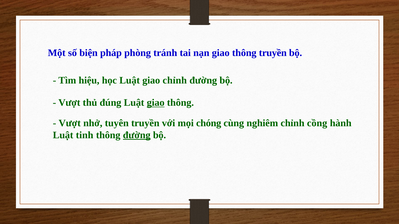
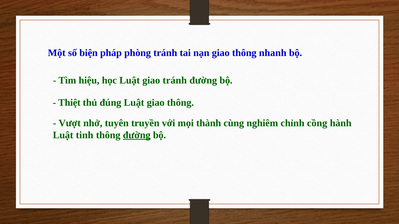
thông truyền: truyền -> nhanh (273, 53)
giao chỉnh: chỉnh -> tránh (175, 80)
Vượt: Vượt -> Thiệt (69, 103)
giao underline: present -> none (156, 103)
chóng: chóng -> thành (209, 123)
